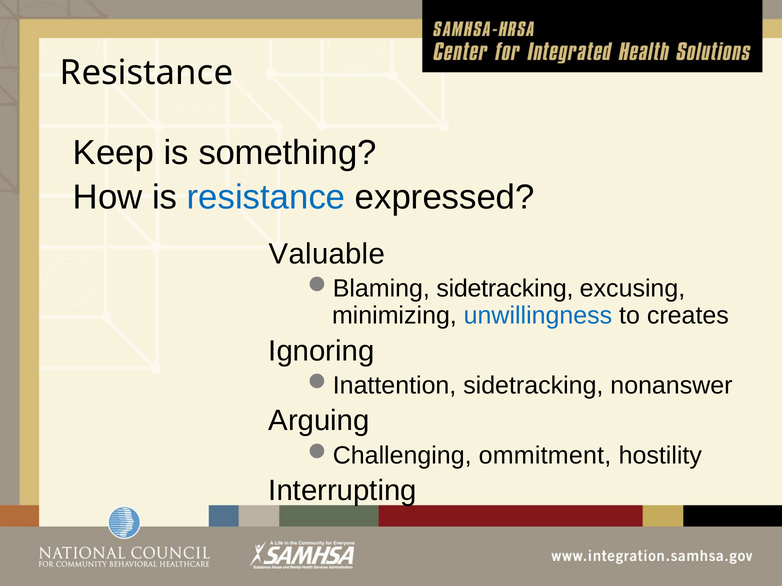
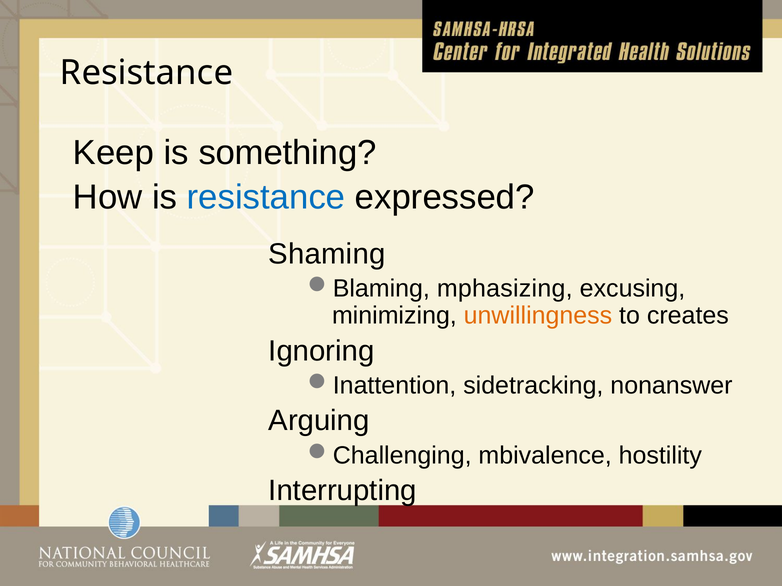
Valuable: Valuable -> Shaming (327, 254)
sidetracking: sidetracking -> mphasizing (505, 289)
unwillingness colour: blue -> orange (538, 316)
ommitment: ommitment -> mbivalence (545, 456)
